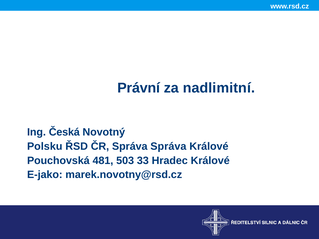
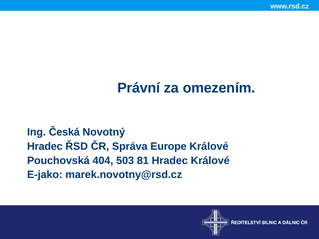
nadlimitní: nadlimitní -> omezením (219, 88)
Polsku: Polsku -> Hradec (45, 147)
Správa Správa: Správa -> Europe (169, 147)
481: 481 -> 404 (103, 161)
33: 33 -> 81 (143, 161)
